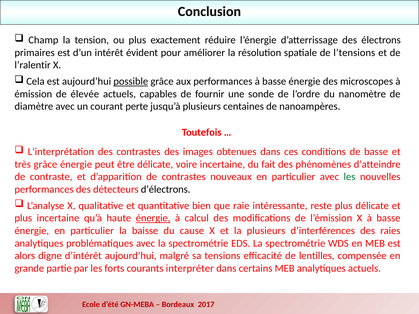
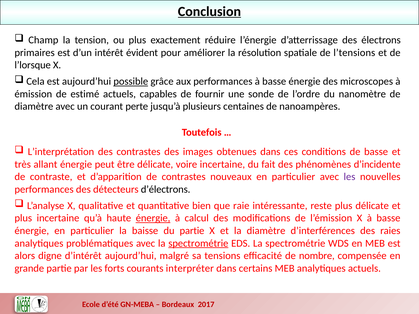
Conclusion underline: none -> present (209, 11)
l’ralentir: l’ralentir -> l’lorsque (33, 65)
élevée: élevée -> estimé (85, 94)
très grâce: grâce -> allant (45, 164)
d’atteindre: d’atteindre -> d’incidente (377, 164)
les colour: green -> purple (350, 177)
du cause: cause -> partie (192, 231)
la plusieurs: plusieurs -> diamètre (266, 231)
spectrométrie underline: none -> present (198, 243)
lentilles: lentilles -> nombre (317, 256)
